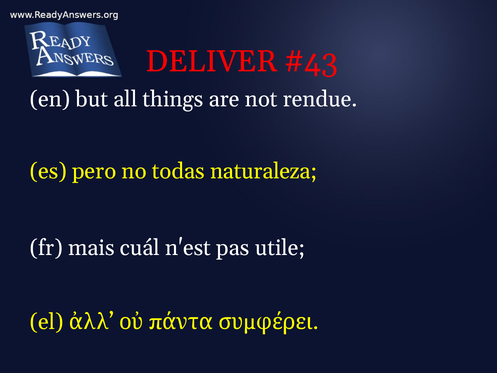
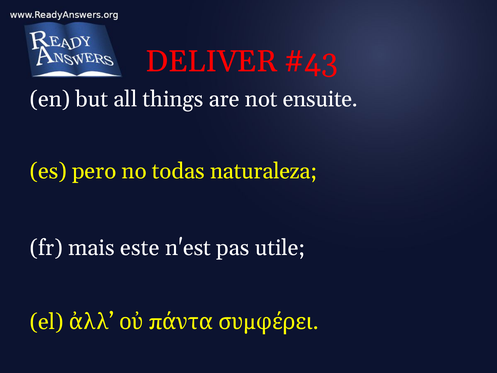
rendue: rendue -> ensuite (320, 99)
cuál: cuál -> este (140, 248)
